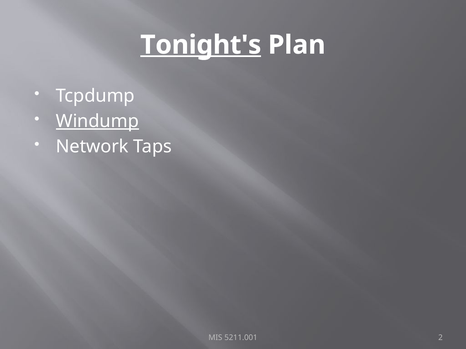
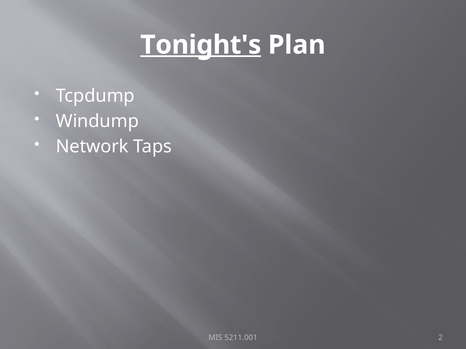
Windump underline: present -> none (97, 121)
